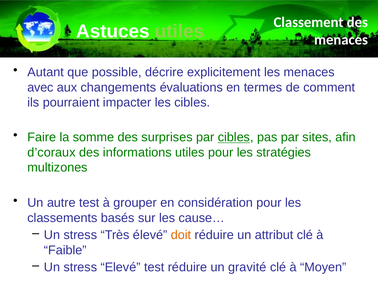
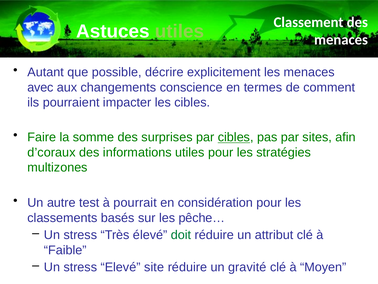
évaluations: évaluations -> conscience (191, 87)
grouper: grouper -> pourrait (135, 202)
cause…: cause… -> pêche… (202, 218)
doit colour: orange -> green (181, 235)
Elevé test: test -> site (154, 267)
